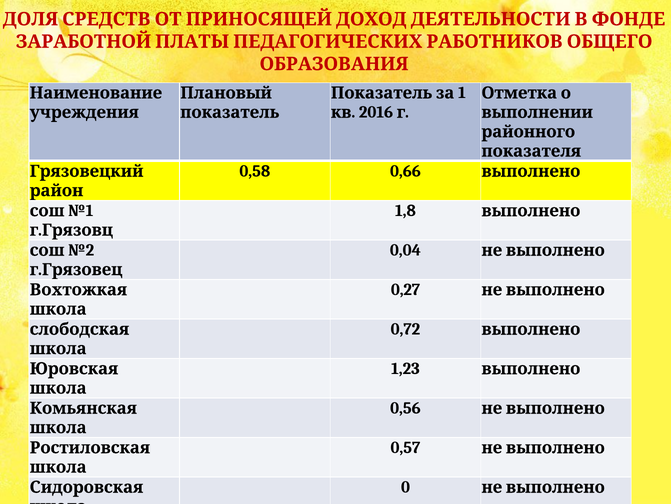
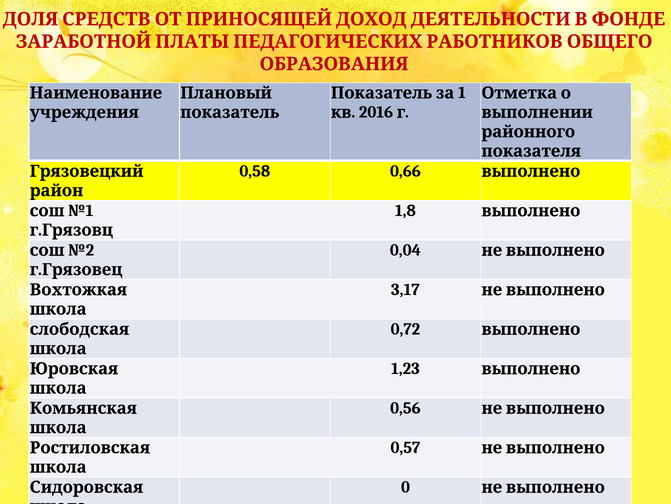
0,27: 0,27 -> 3,17 (405, 289)
